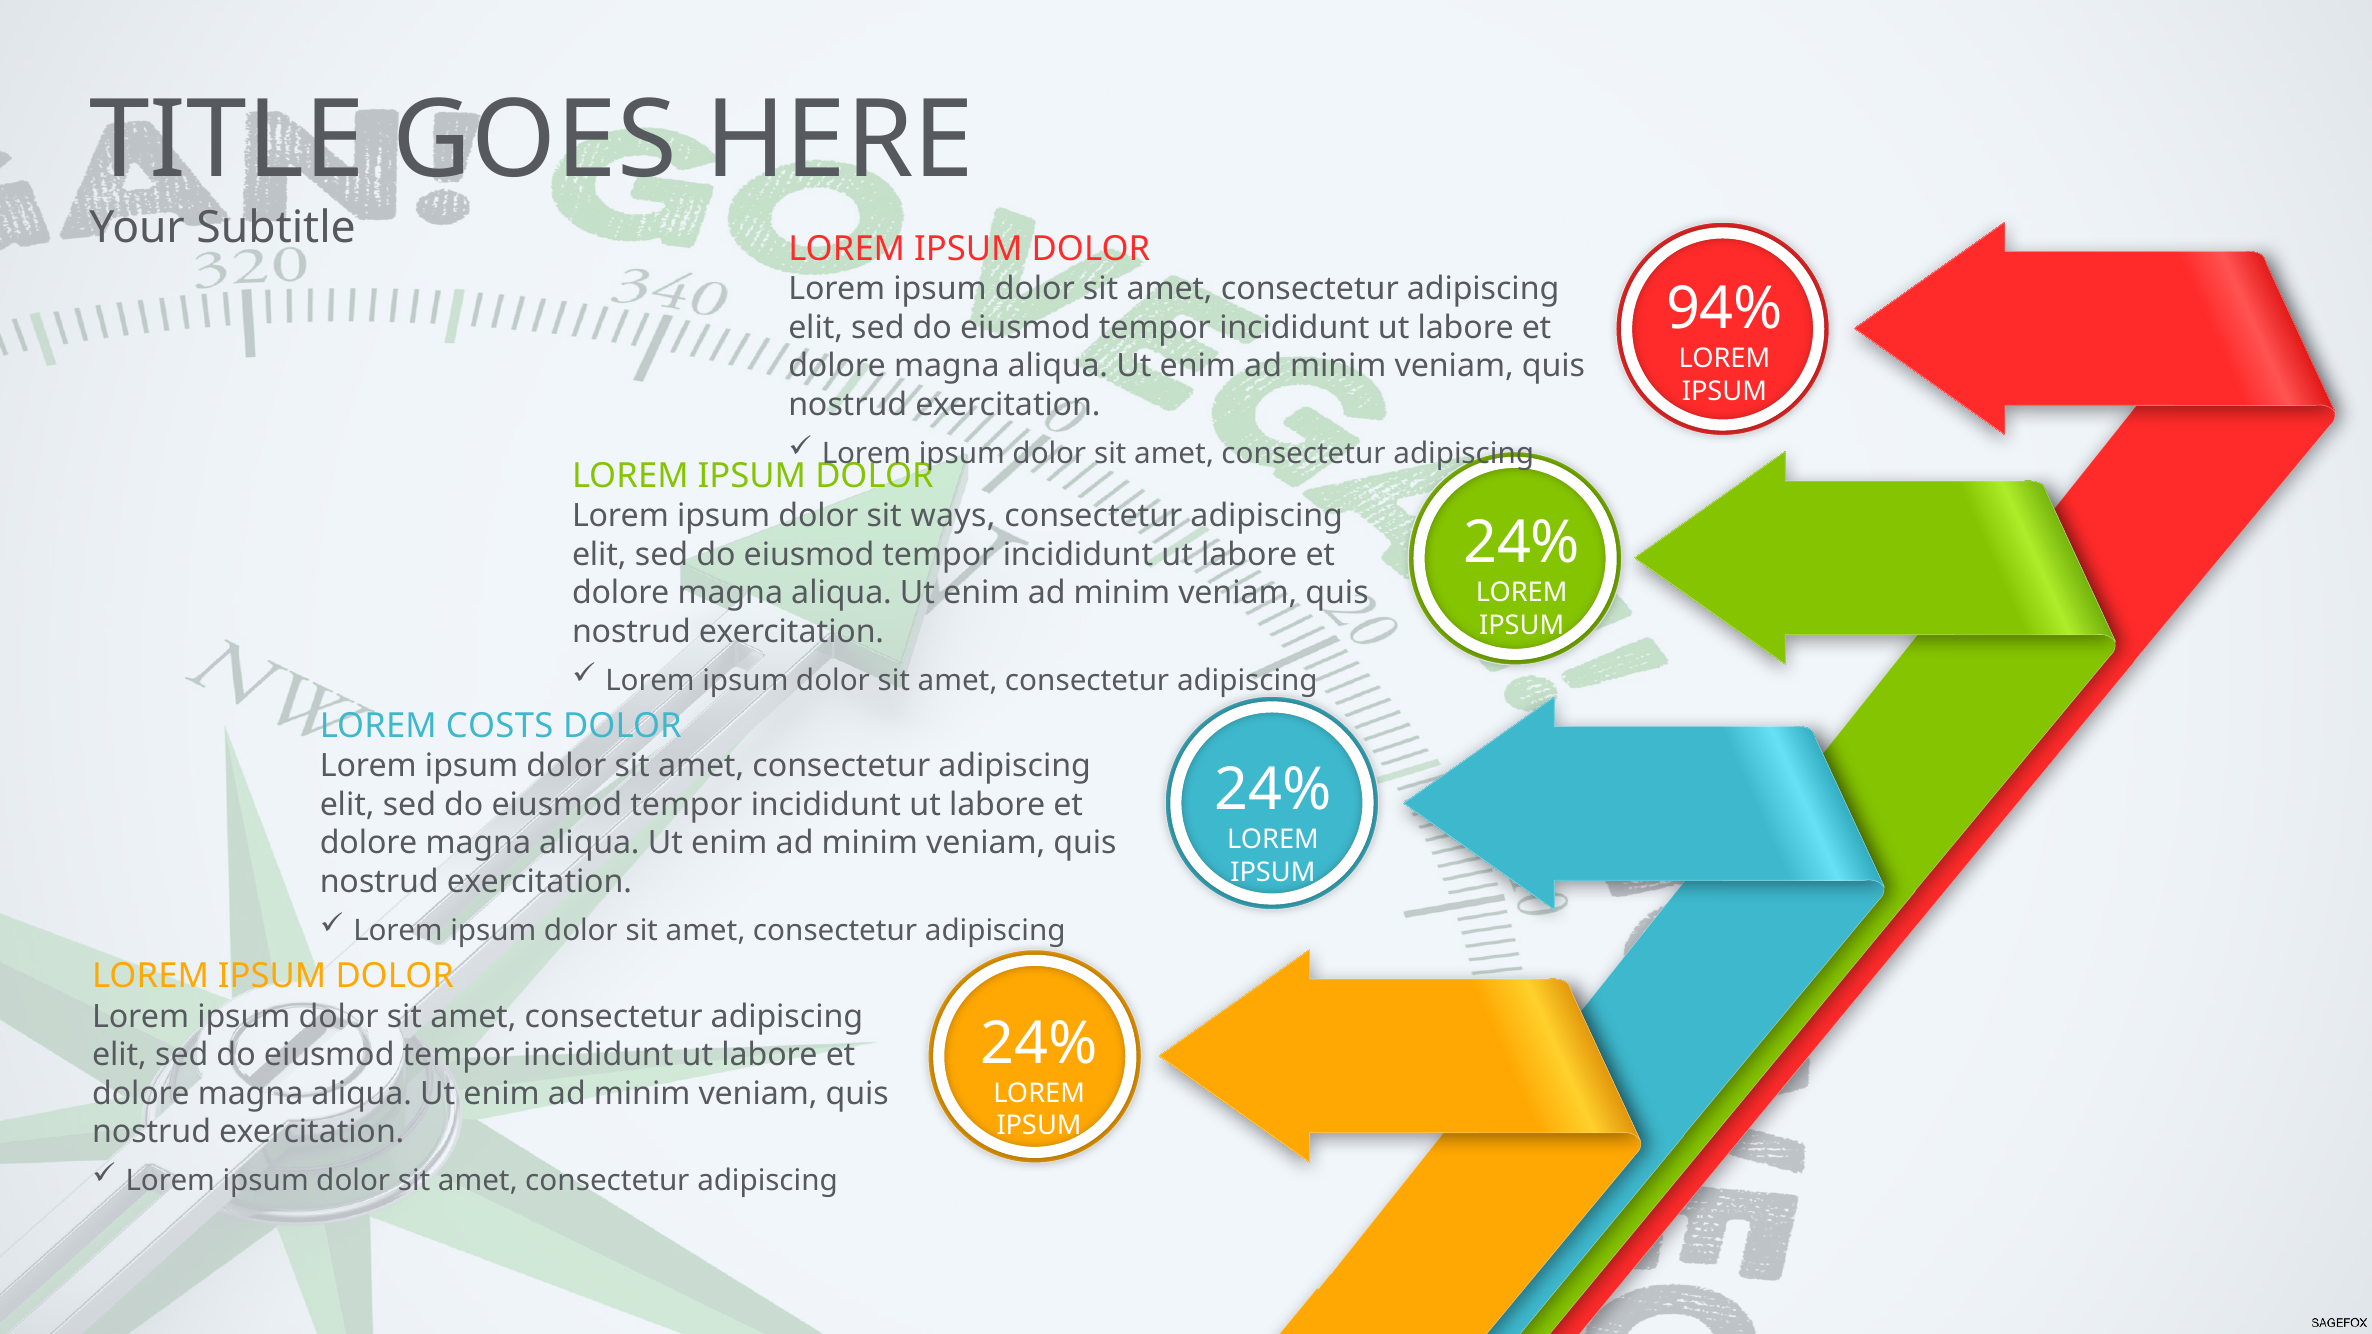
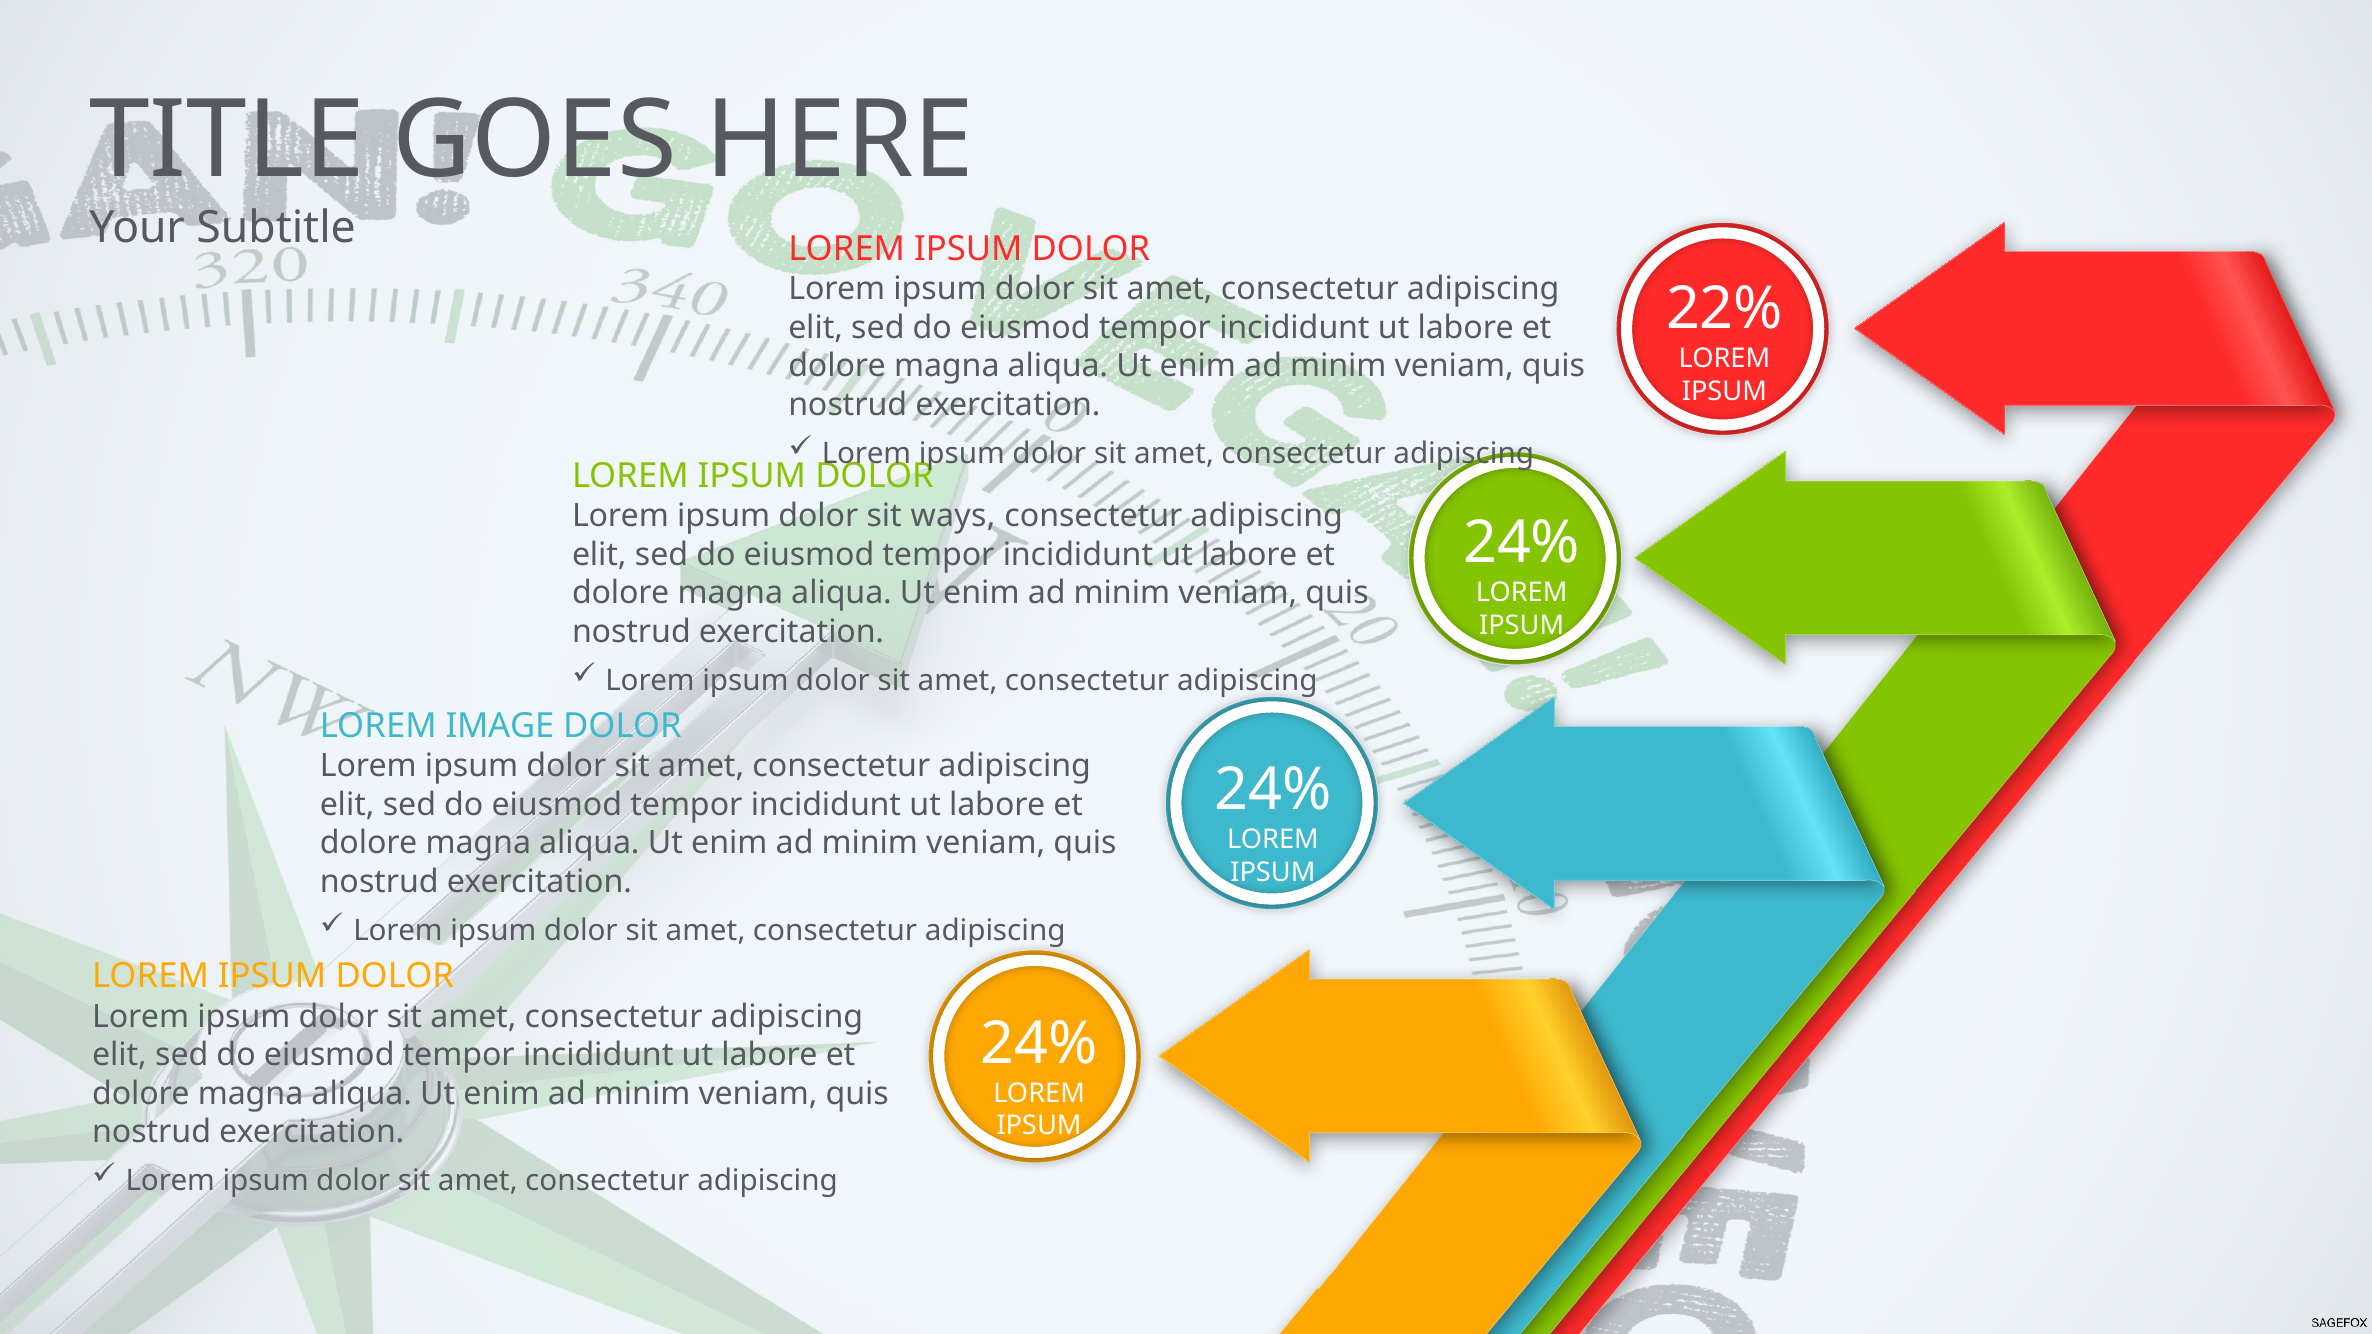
94%: 94% -> 22% (1724, 309)
COSTS: COSTS -> IMAGE (500, 726)
